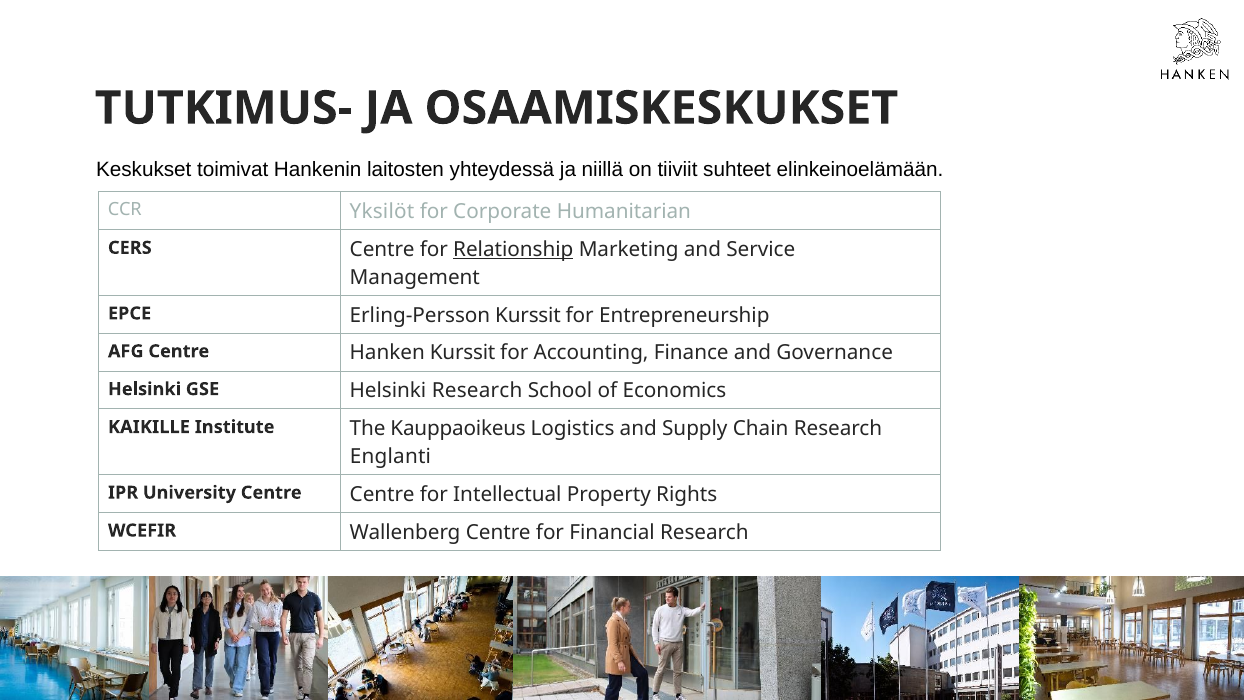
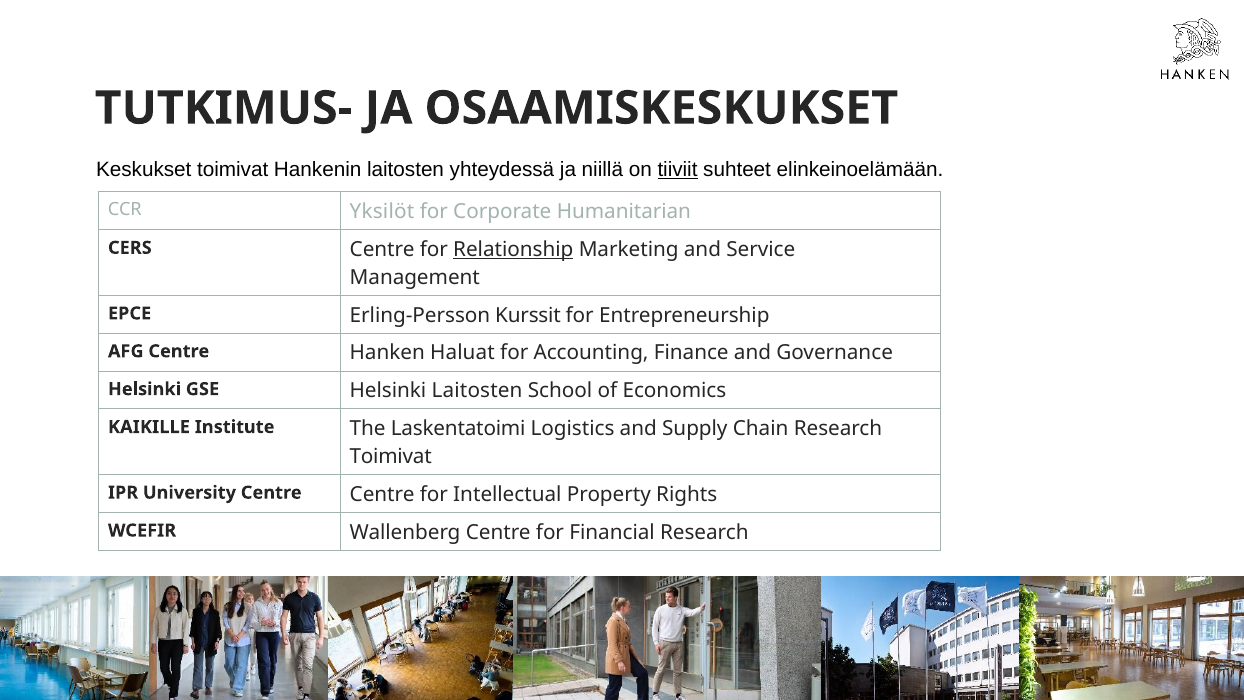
tiiviit underline: none -> present (678, 170)
Hanken Kurssit: Kurssit -> Haluat (462, 353)
Helsinki Research: Research -> Laitosten (477, 391)
Kauppaoikeus: Kauppaoikeus -> Laskentatoimi (458, 429)
Englanti: Englanti -> Toimivat (391, 457)
